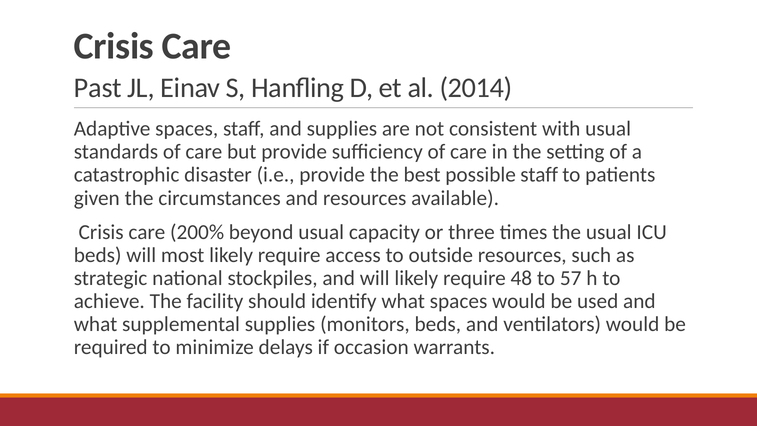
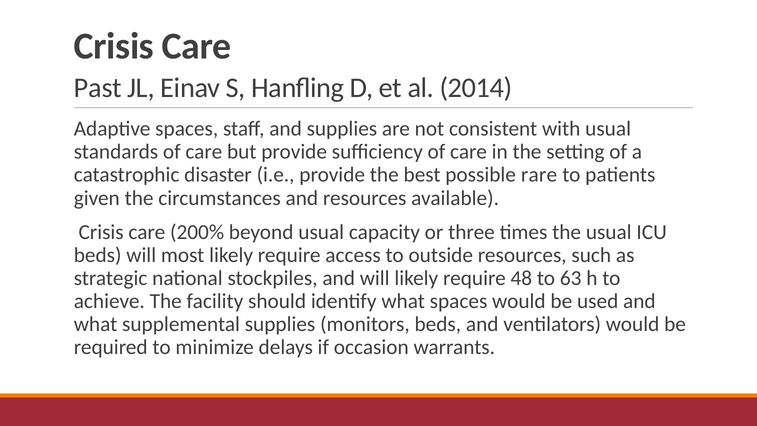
possible staff: staff -> rare (539, 175)
57: 57 -> 63 (571, 278)
